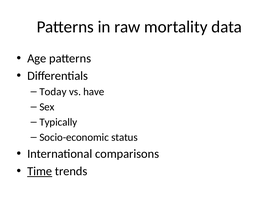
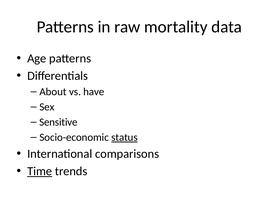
Today: Today -> About (53, 92)
Typically: Typically -> Sensitive (58, 122)
status underline: none -> present (124, 138)
